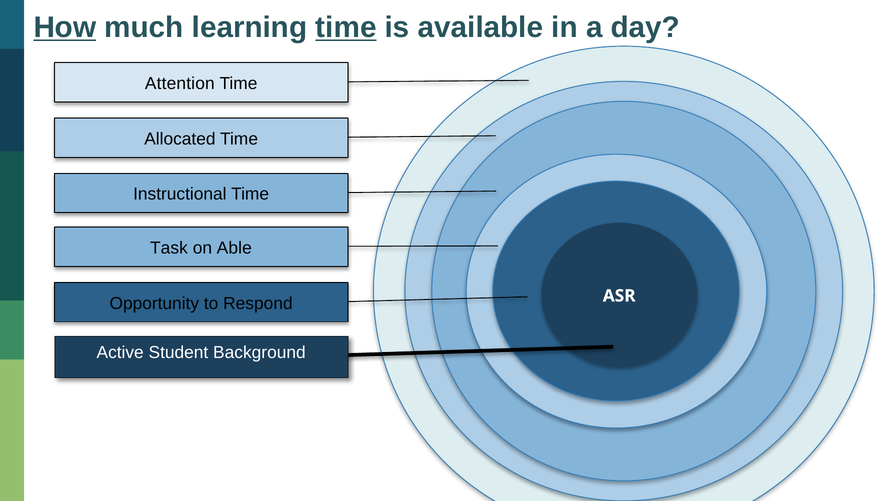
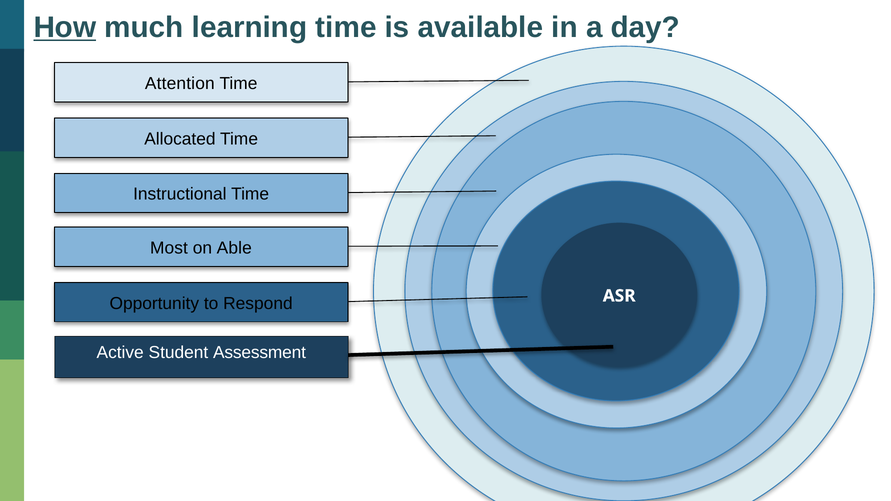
time underline: present -> none (346, 27)
Task: Task -> Most (169, 248)
Background: Background -> Assessment (260, 352)
